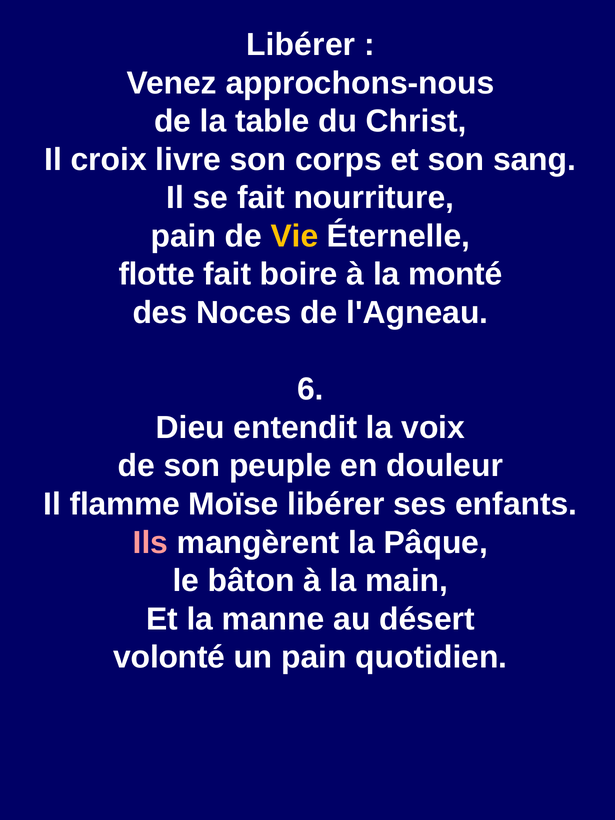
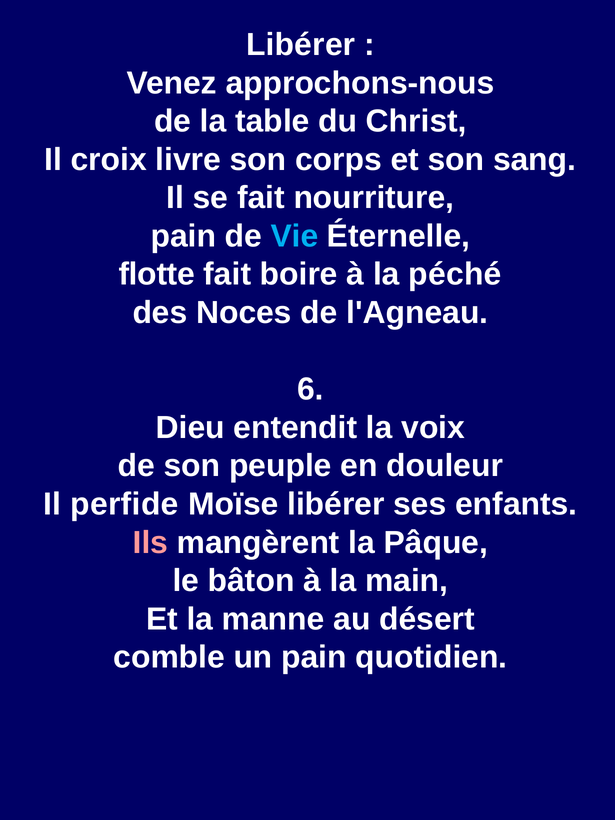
Vie colour: yellow -> light blue (295, 236)
monté: monté -> péché (455, 274)
flamme: flamme -> perfide (125, 504)
volonté: volonté -> comble (169, 657)
